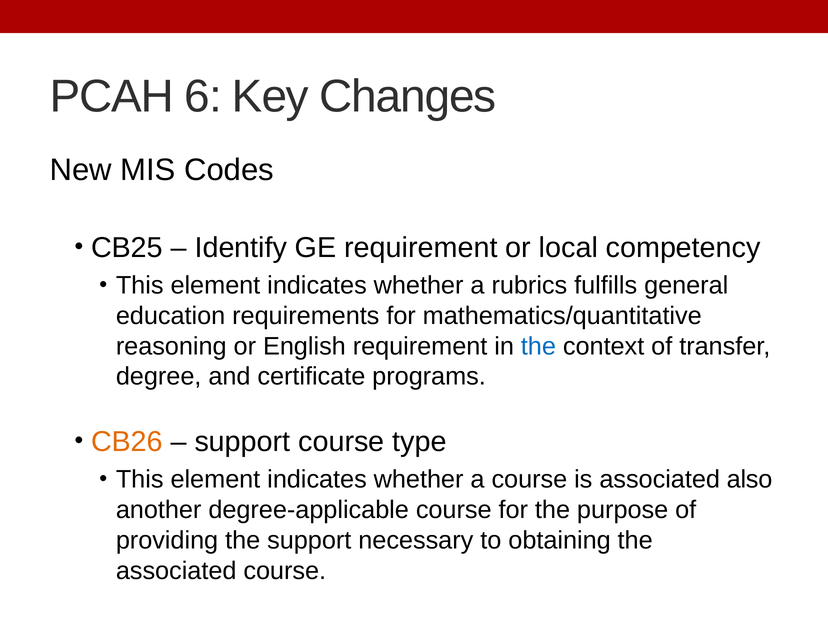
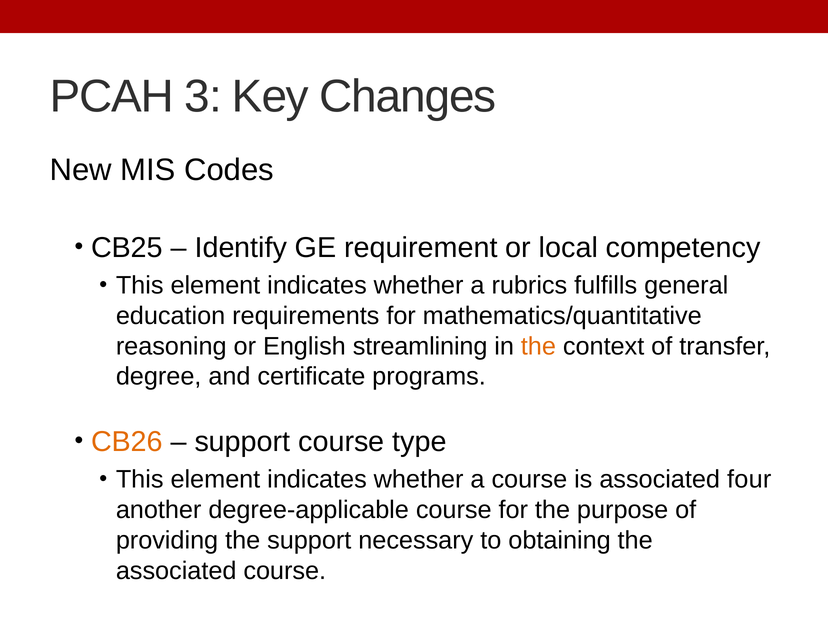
6: 6 -> 3 (203, 96)
English requirement: requirement -> streamlining (420, 346)
the colour: blue -> orange (538, 346)
also: also -> four (749, 480)
